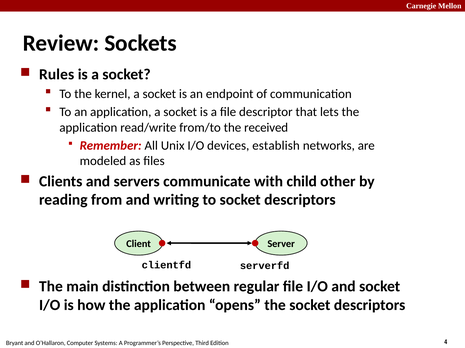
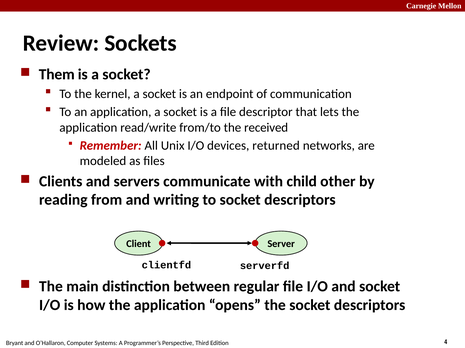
Rules: Rules -> Them (57, 75)
establish: establish -> returned (276, 146)
